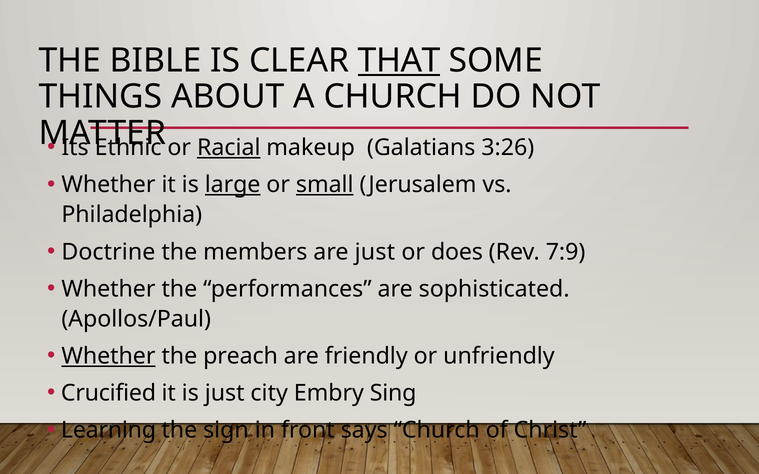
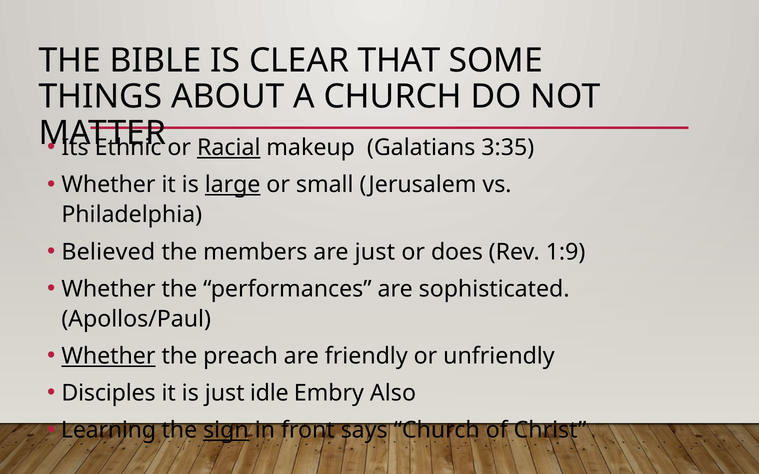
THAT underline: present -> none (399, 60)
3:26: 3:26 -> 3:35 (508, 148)
small underline: present -> none (325, 185)
Doctrine: Doctrine -> Believed (108, 252)
7:9: 7:9 -> 1:9 (566, 252)
Crucified: Crucified -> Disciples (108, 394)
city: city -> idle (269, 394)
Sing: Sing -> Also (393, 394)
sign underline: none -> present (226, 431)
